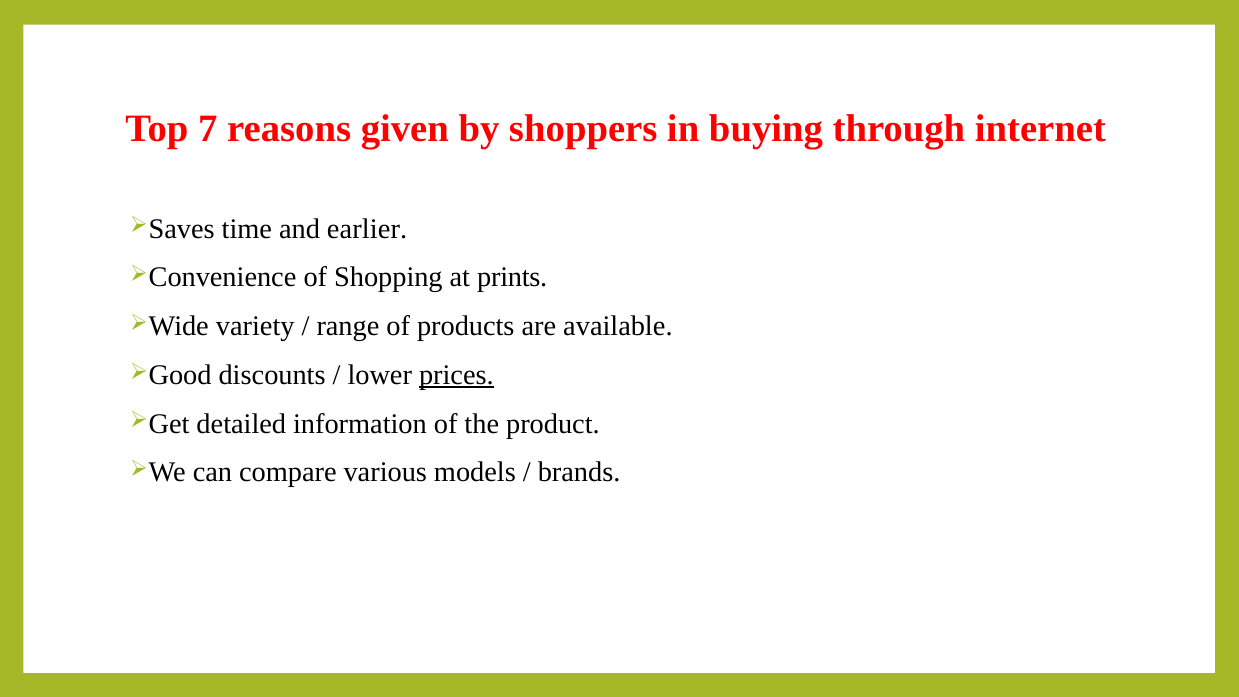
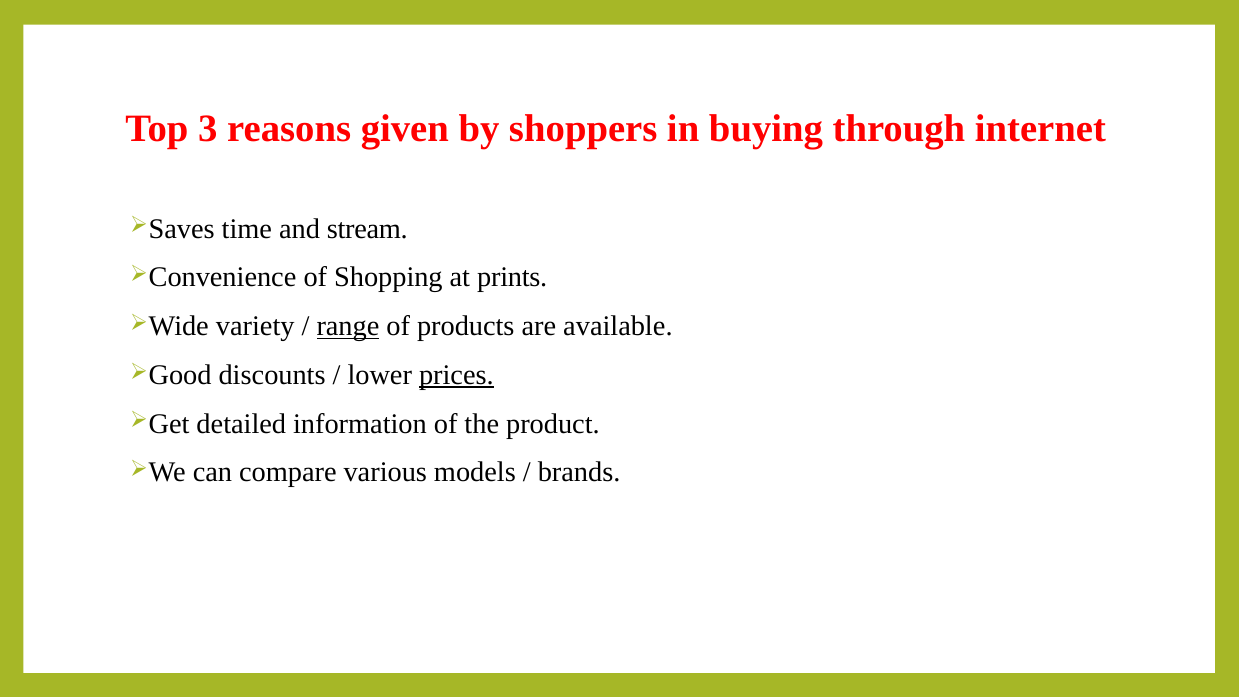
7: 7 -> 3 (208, 129)
earlier: earlier -> stream (367, 229)
range underline: none -> present (348, 326)
